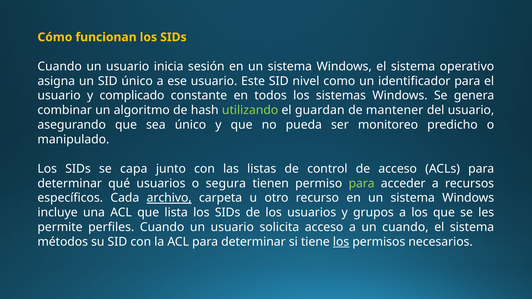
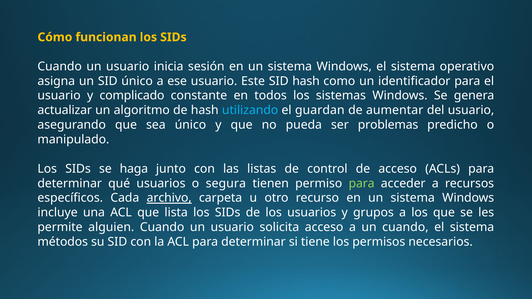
SID nivel: nivel -> hash (306, 81)
combinar: combinar -> actualizar (65, 110)
utilizando colour: light green -> light blue (250, 110)
mantener: mantener -> aumentar (395, 110)
monitoreo: monitoreo -> problemas (388, 125)
capa: capa -> haga (134, 169)
perfiles: perfiles -> alguien (111, 227)
los underline: present -> none (341, 242)
